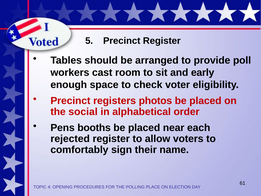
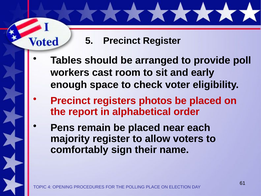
social: social -> report (83, 112)
booths: booths -> remain (94, 128)
rejected: rejected -> majority (70, 139)
